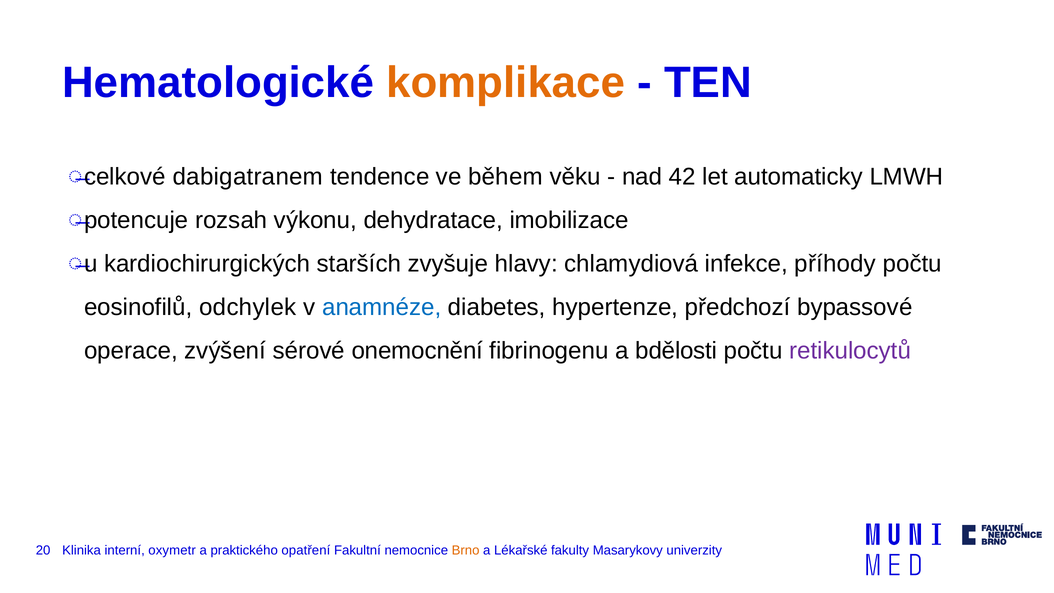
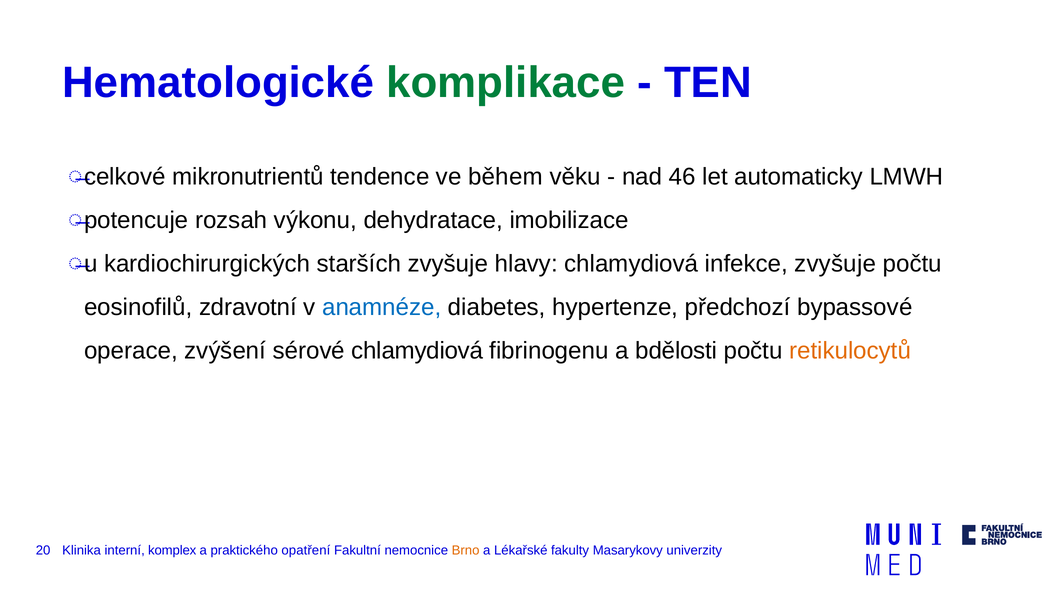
komplikace colour: orange -> green (506, 83)
dabigatranem: dabigatranem -> mikronutrientů (248, 177)
42: 42 -> 46 (682, 177)
infekce příhody: příhody -> zvyšuje (835, 264)
odchylek: odchylek -> zdravotní (248, 307)
sérové onemocnění: onemocnění -> chlamydiová (417, 351)
retikulocytů colour: purple -> orange (850, 351)
oxymetr: oxymetr -> komplex (172, 550)
